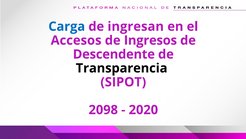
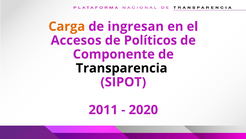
Carga colour: blue -> orange (67, 26)
Ingresos: Ingresos -> Políticos (150, 40)
Descendente: Descendente -> Componente (114, 54)
2098: 2098 -> 2011 (103, 109)
